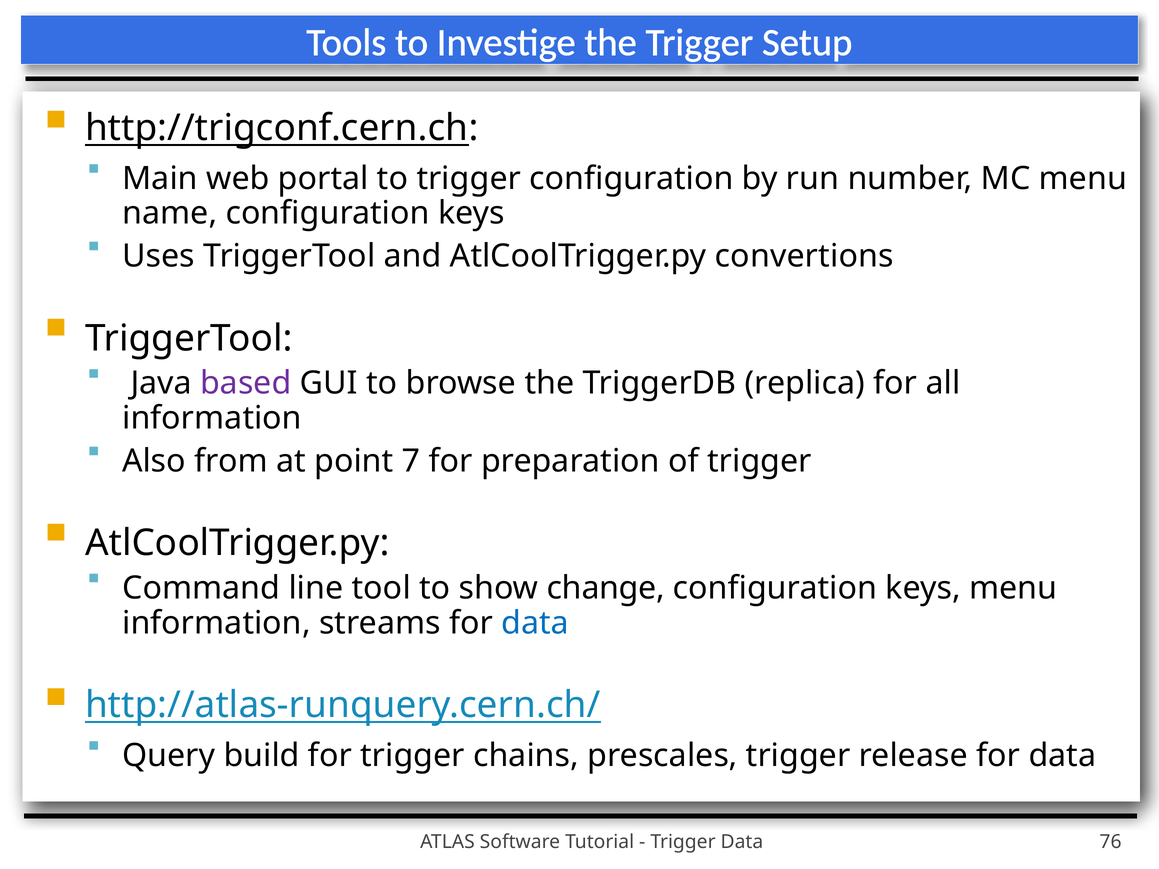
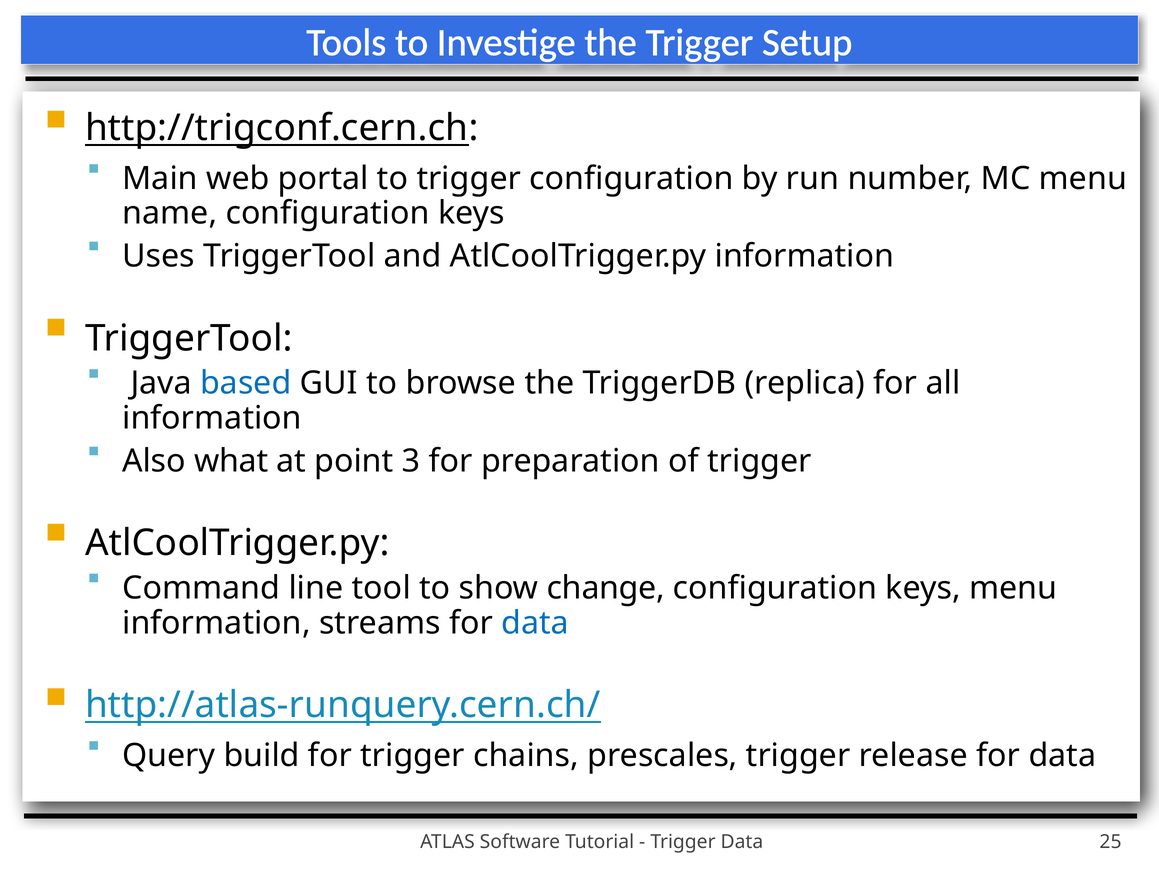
AtlCoolTrigger.py convertions: convertions -> information (804, 256)
based colour: purple -> blue (246, 383)
from: from -> what (231, 461)
7: 7 -> 3 (411, 461)
76: 76 -> 25 (1111, 842)
